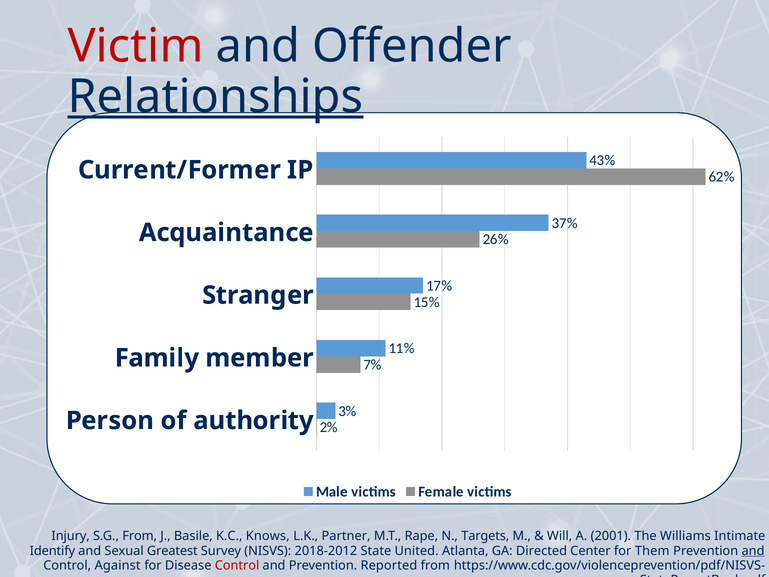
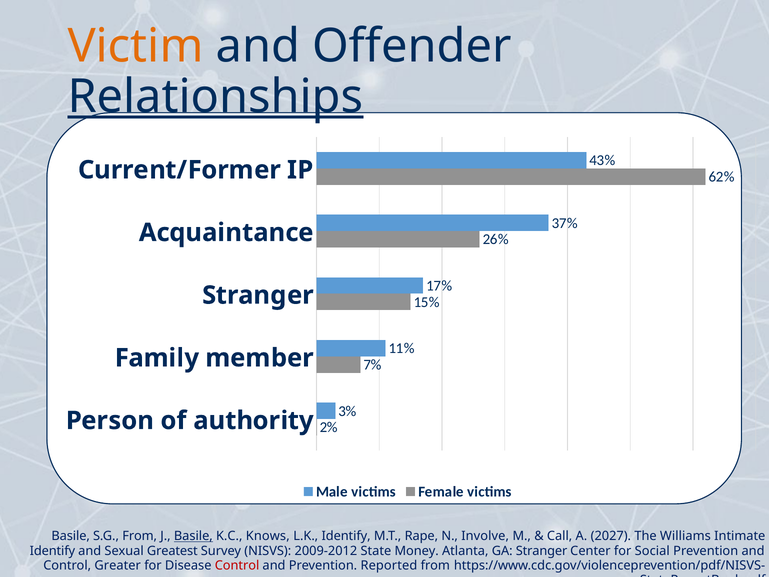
Victim colour: red -> orange (136, 46)
Injury: Injury -> Basile (71, 536)
Basile underline: none -> present (193, 536)
L.K Partner: Partner -> Identify (346, 536)
Targets: Targets -> Involve (485, 536)
Will: Will -> Call (560, 536)
2001: 2001 -> 2027 (611, 536)
2018-2012: 2018-2012 -> 2009-2012 (326, 551)
United: United -> Money (417, 551)
GA Directed: Directed -> Stranger (542, 551)
Them: Them -> Social (652, 551)
and underline: present -> none (753, 551)
Against: Against -> Greater (118, 565)
